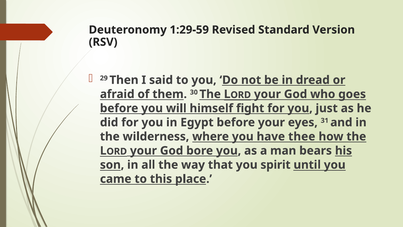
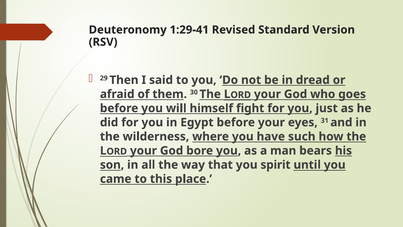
1:29-59: 1:29-59 -> 1:29-41 (189, 30)
thee: thee -> such (302, 136)
